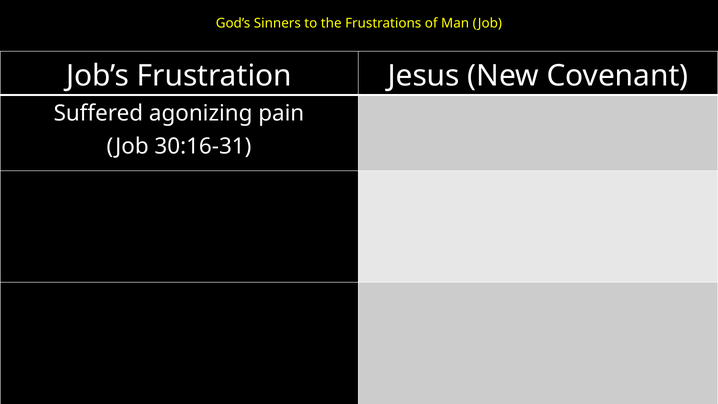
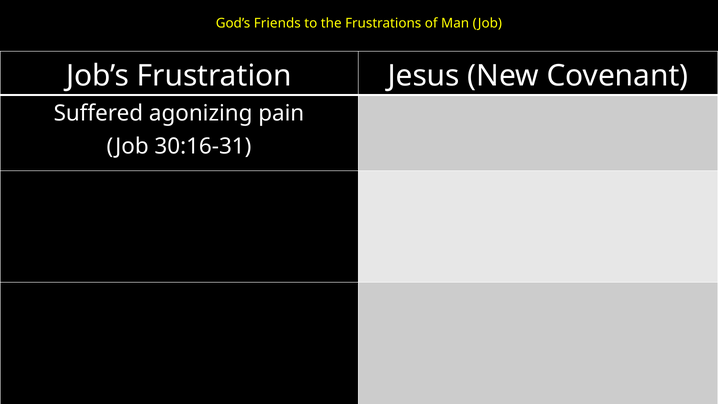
Sinners: Sinners -> Friends (277, 23)
